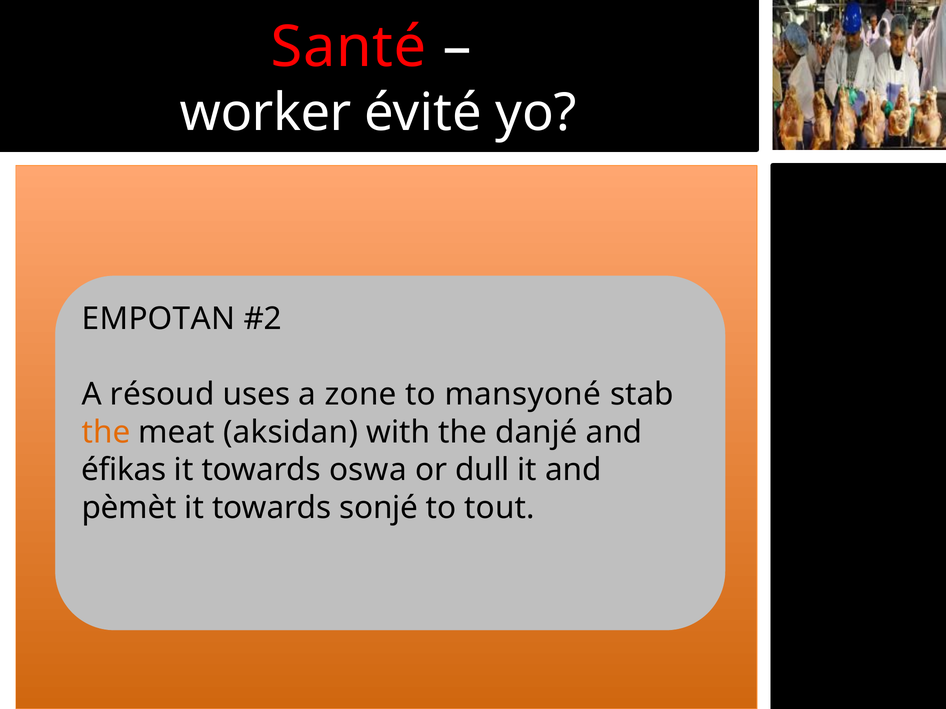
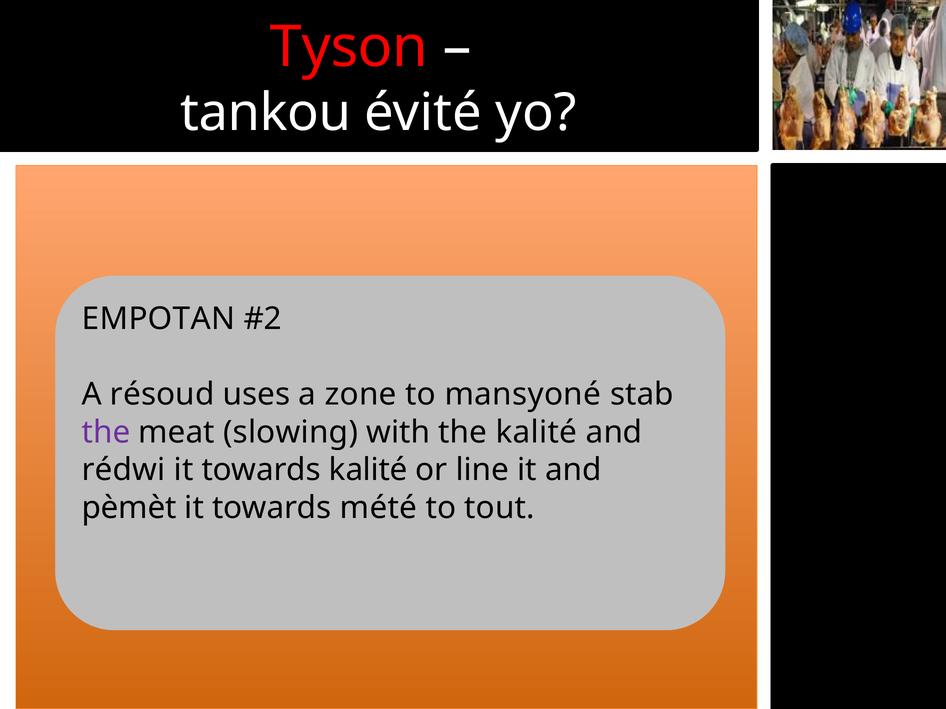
Santé: Santé -> Tyson (349, 47)
worker: worker -> tankou (266, 113)
the colour: orange -> purple (106, 432)
aksidan: aksidan -> slowing (291, 432)
the danjé: danjé -> kalité (536, 432)
éfikas: éfikas -> rédwi (124, 470)
towards oswa: oswa -> kalité (368, 470)
dull: dull -> line (482, 470)
sonjé: sonjé -> mété (378, 508)
